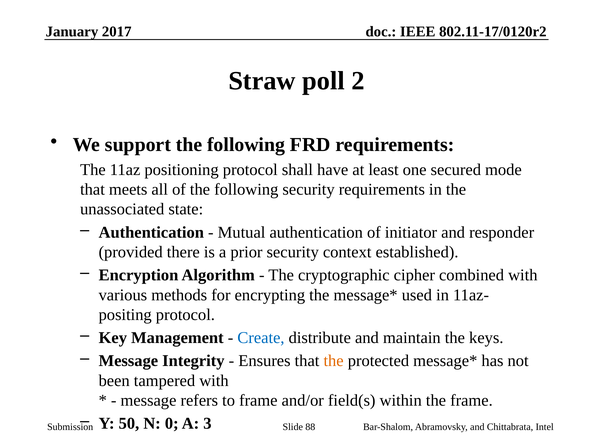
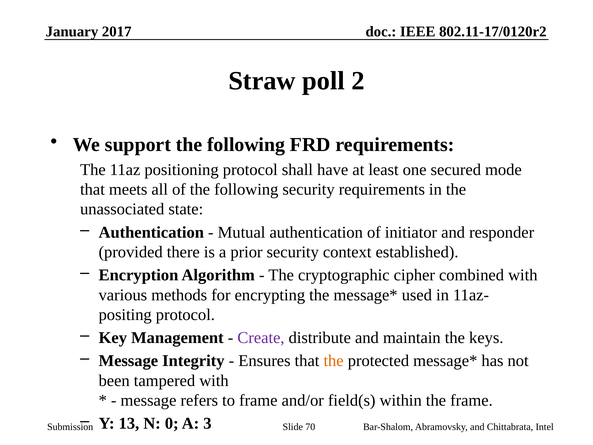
Create colour: blue -> purple (261, 338)
50: 50 -> 13 (129, 423)
88: 88 -> 70 (310, 427)
